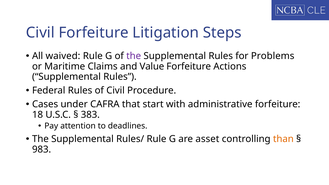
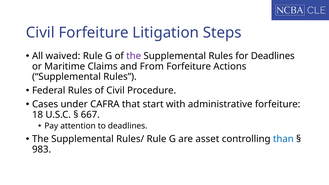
for Problems: Problems -> Deadlines (273, 56)
Value: Value -> From (152, 66)
383: 383 -> 667 (90, 115)
than colour: orange -> blue (283, 139)
